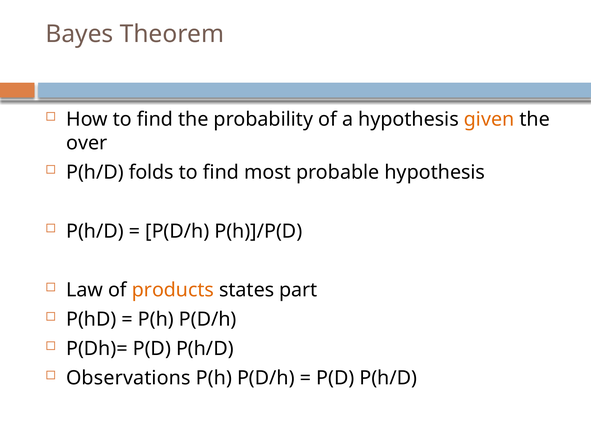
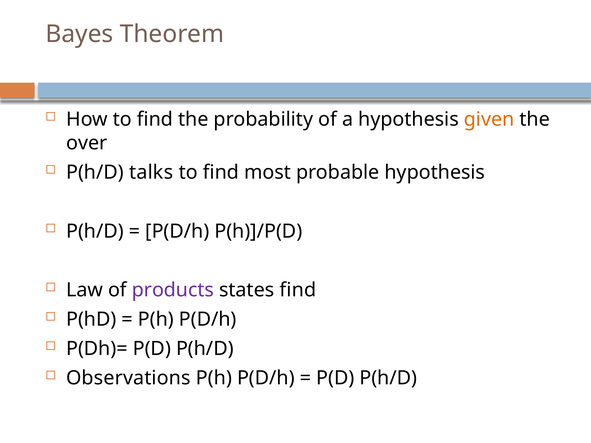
folds: folds -> talks (151, 173)
products colour: orange -> purple (173, 290)
states part: part -> find (298, 290)
